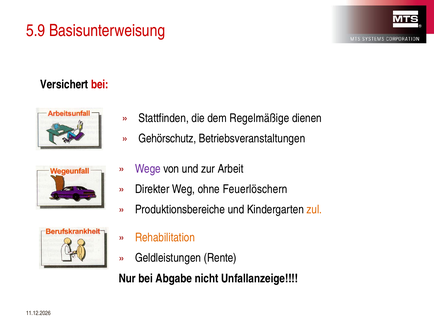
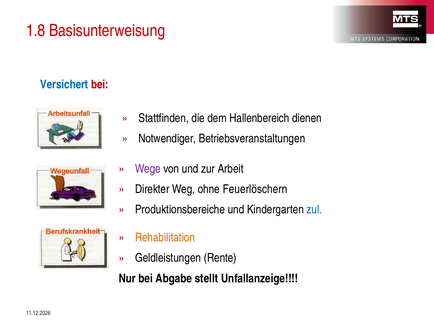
5.9: 5.9 -> 1.8 (36, 31)
Versichert colour: black -> blue (64, 85)
Regelmäßige: Regelmäßige -> Hallenbereich (259, 118)
Gehörschutz: Gehörschutz -> Notwendiger (167, 139)
zul colour: orange -> blue (314, 210)
nicht: nicht -> stellt (206, 279)
